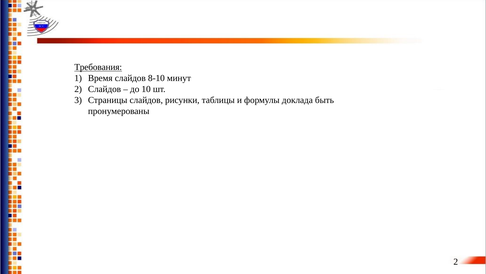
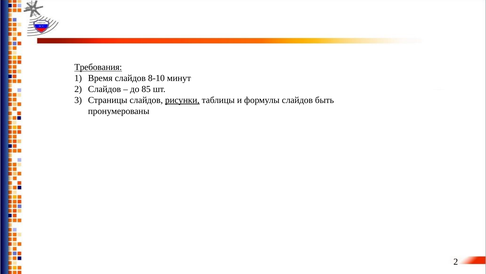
10: 10 -> 85 (146, 89)
рисунки underline: none -> present (182, 100)
формулы доклада: доклада -> слайдов (297, 100)
